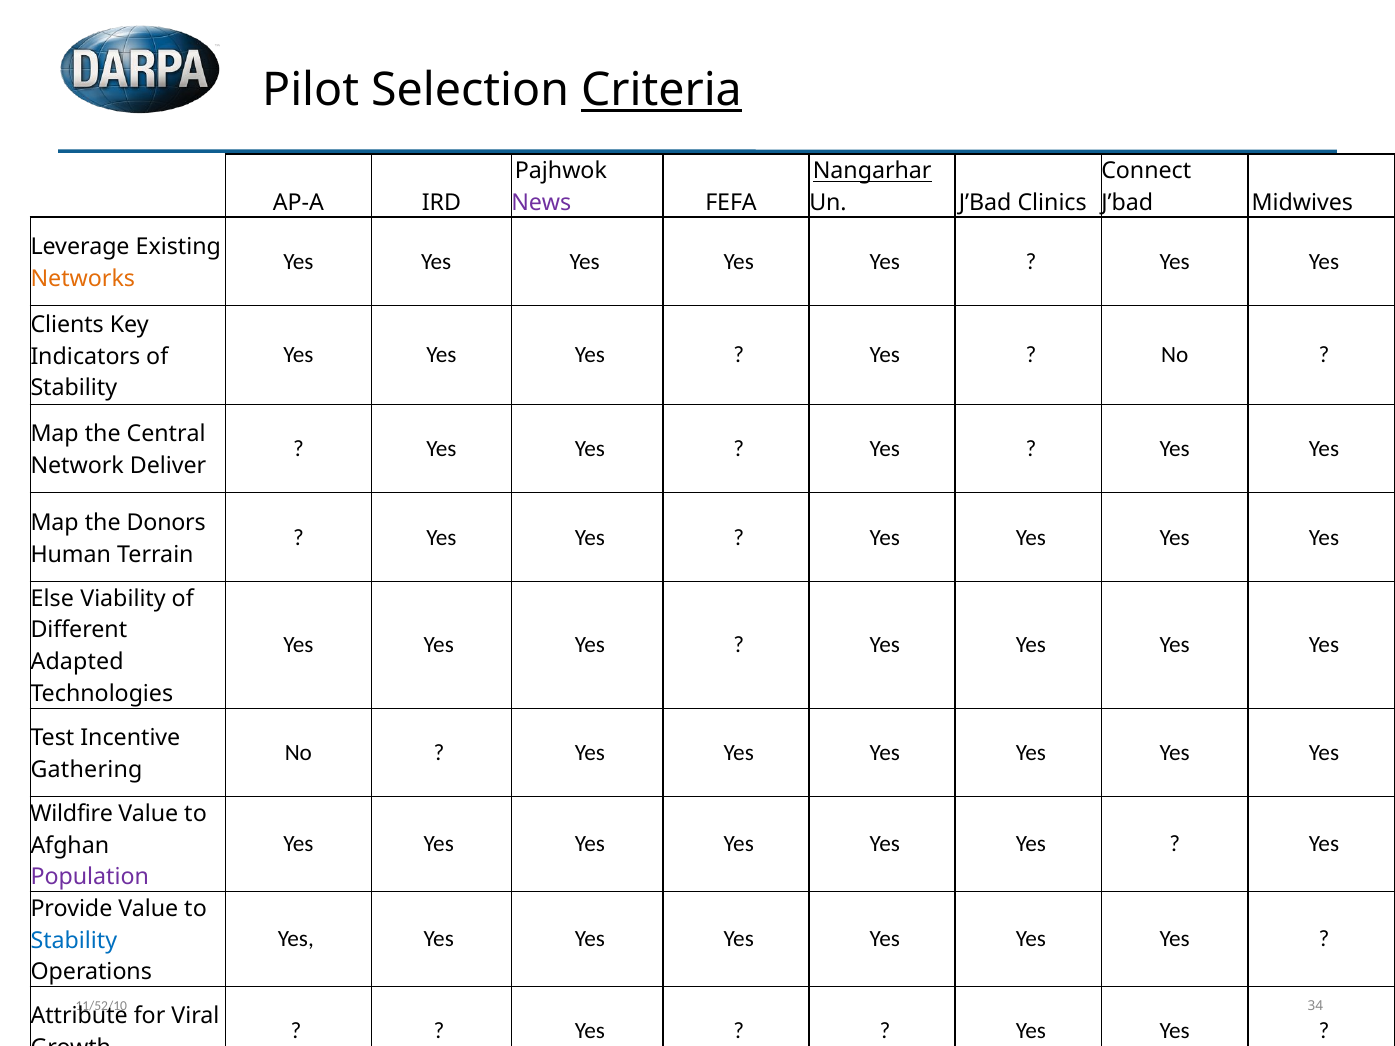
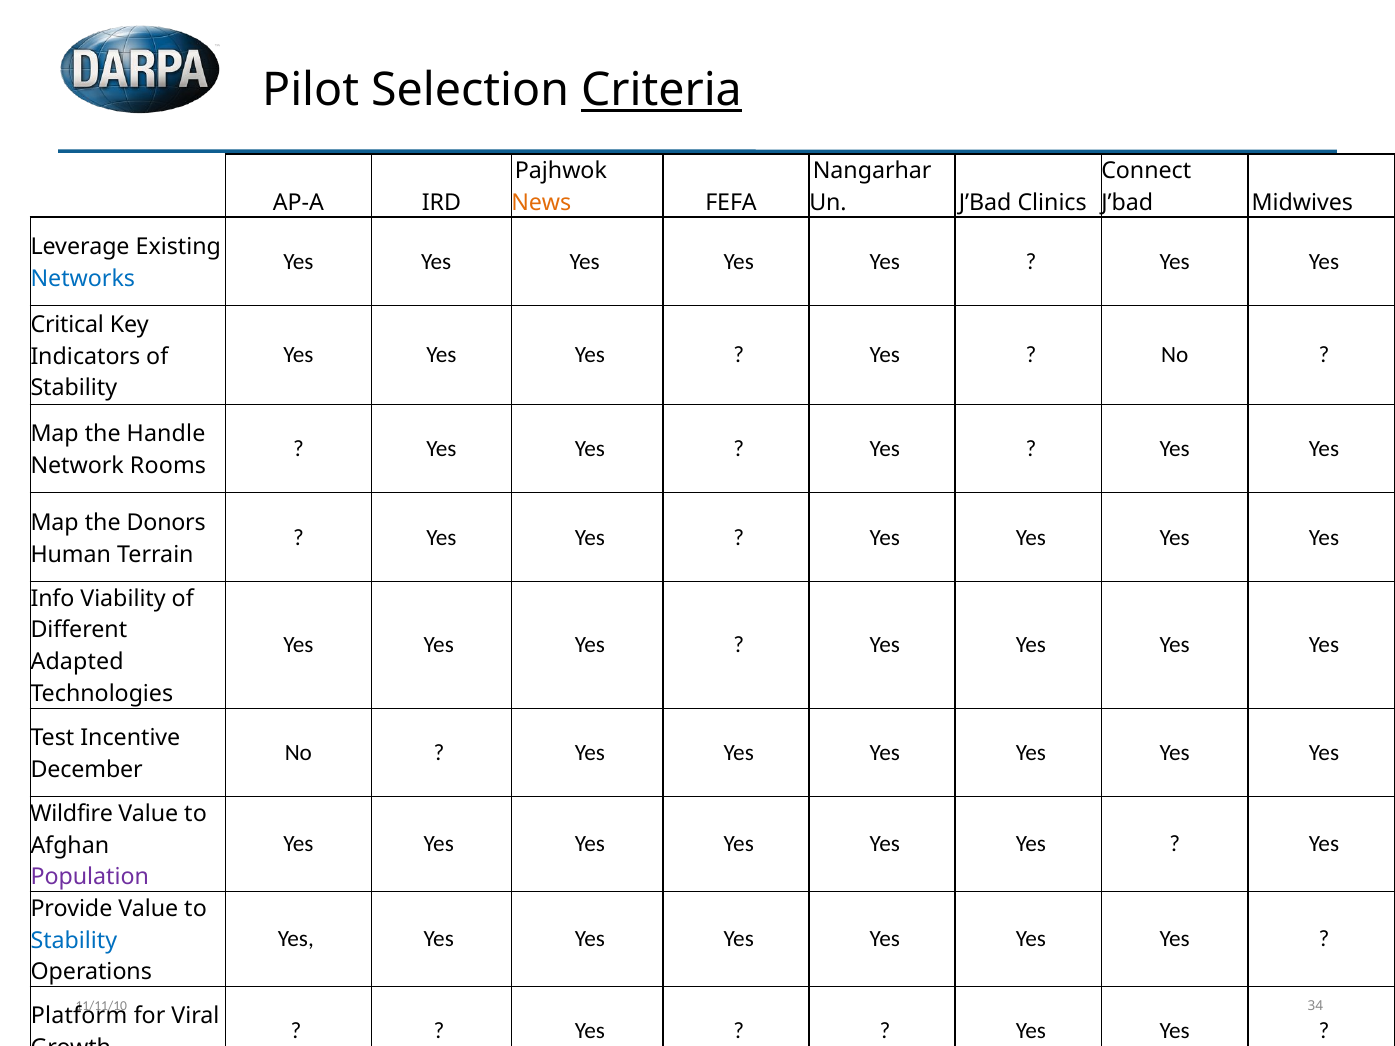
Nangarhar underline: present -> none (872, 171)
News colour: purple -> orange (541, 203)
Networks colour: orange -> blue (83, 279)
Clients: Clients -> Critical (67, 325)
Central: Central -> Handle (166, 434)
Deliver: Deliver -> Rooms (168, 466)
Else: Else -> Info (52, 599)
Gathering: Gathering -> December (87, 770)
11/52/10: 11/52/10 -> 11/11/10 (101, 1006)
Attribute: Attribute -> Platform (79, 1017)
